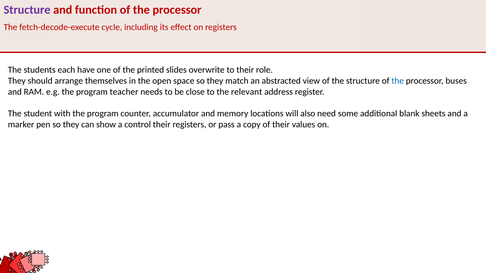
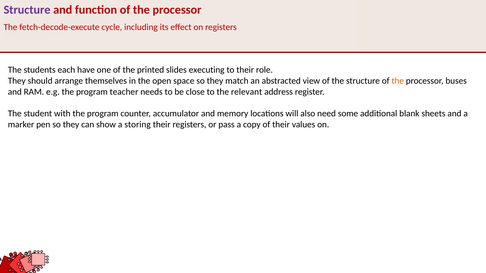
overwrite: overwrite -> executing (207, 70)
the colour: blue -> orange (398, 81)
control: control -> storing (138, 125)
